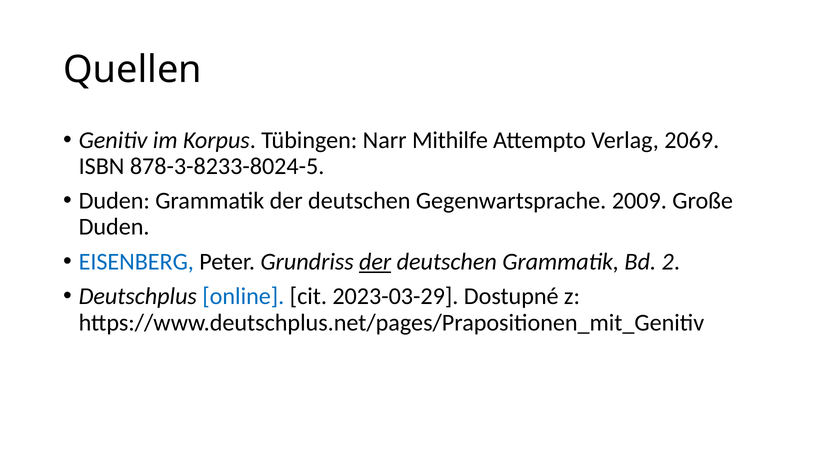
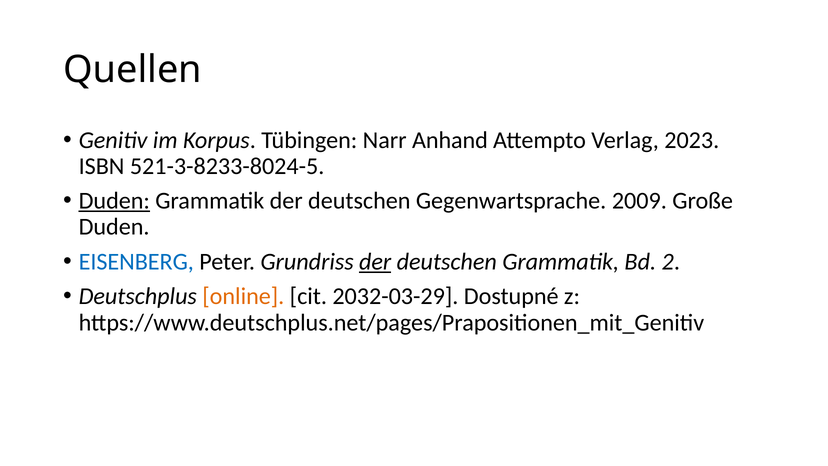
Mithilfe: Mithilfe -> Anhand (450, 140)
2069: 2069 -> 2023 (692, 140)
878-3-8233-8024-5: 878-3-8233-8024-5 -> 521-3-8233-8024-5 (227, 166)
Duden underline: none -> present (114, 201)
online colour: blue -> orange (243, 296)
2023-03-29: 2023-03-29 -> 2032-03-29 (395, 296)
